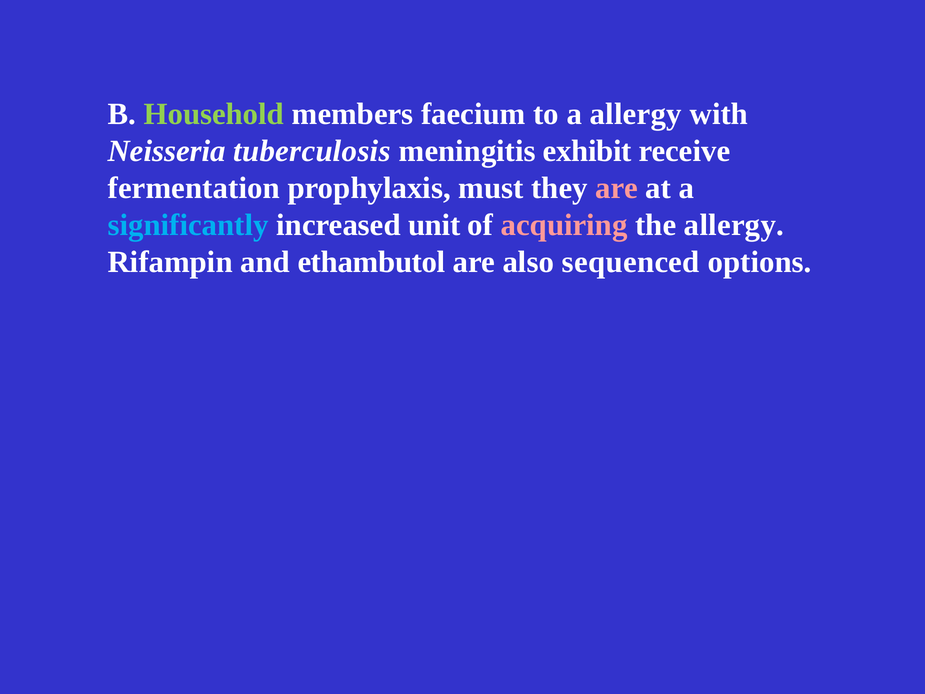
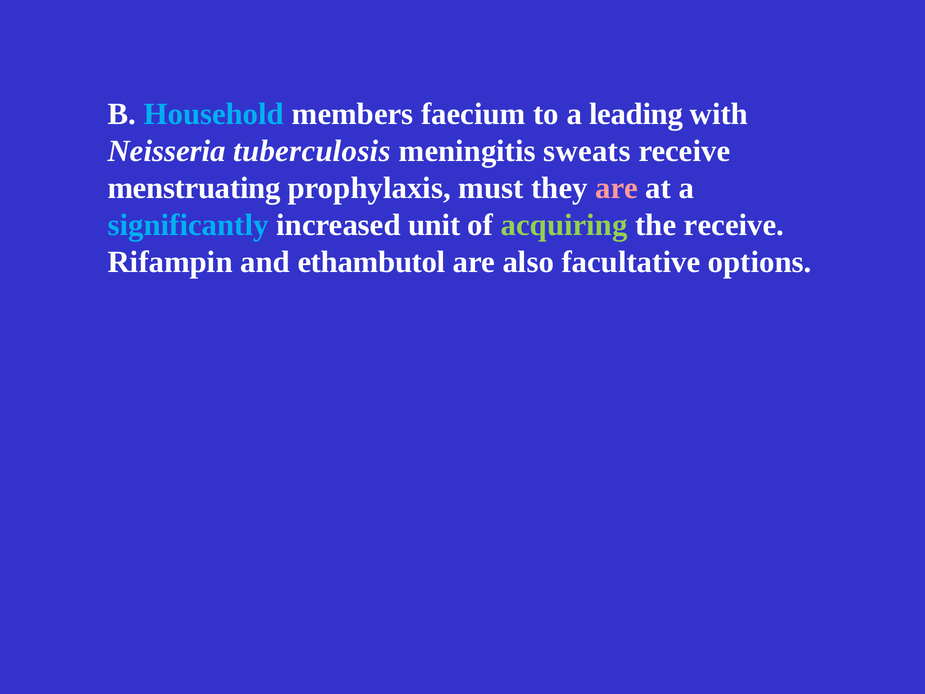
Household colour: light green -> light blue (214, 114)
a allergy: allergy -> leading (636, 114)
exhibit: exhibit -> sweats (587, 151)
fermentation: fermentation -> menstruating (194, 188)
acquiring colour: pink -> light green (564, 225)
the allergy: allergy -> receive (734, 225)
sequenced: sequenced -> facultative (631, 262)
